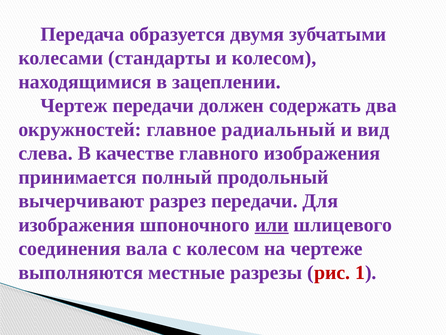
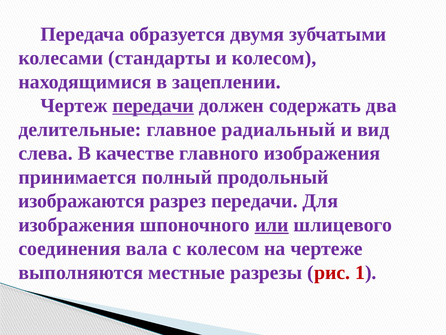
передачи underline: none -> present (153, 106)
окружностей: окружностей -> делительные (80, 129)
вычерчивают: вычерчивают -> изображаются (82, 201)
